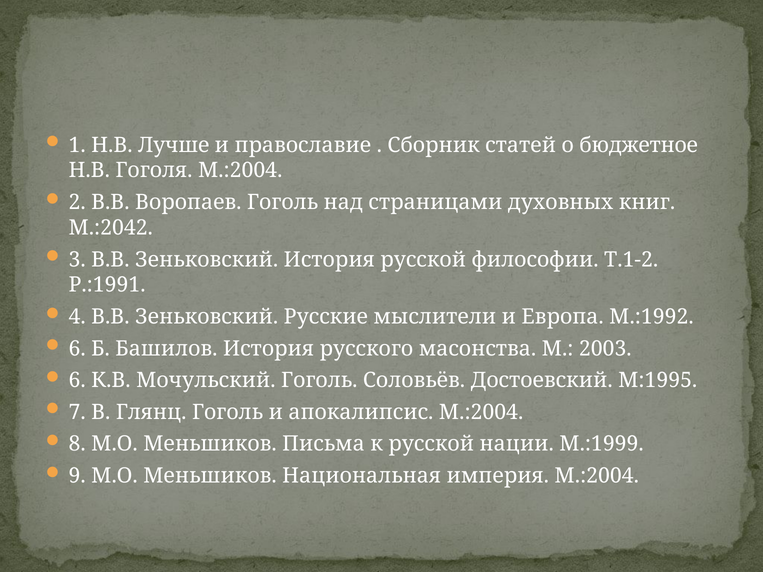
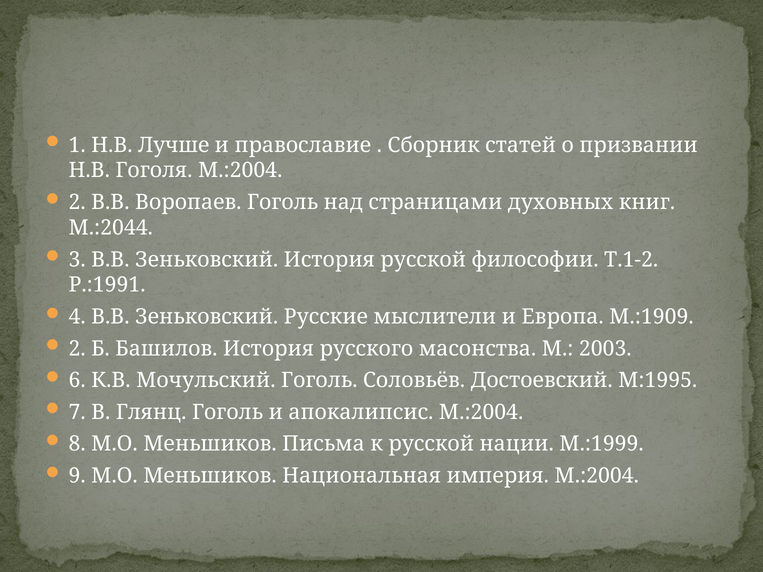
бюджетное: бюджетное -> призвании (639, 145)
М.:2042: М.:2042 -> М.:2044 (111, 228)
М.:1992: М.:1992 -> М.:1909 (651, 317)
6: 6 -> 2 (77, 349)
